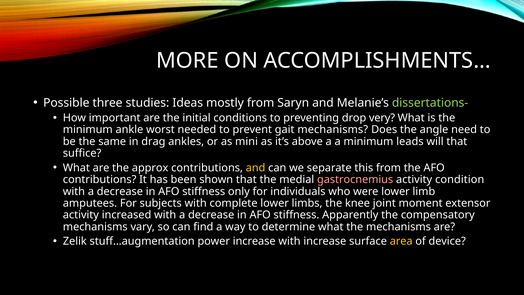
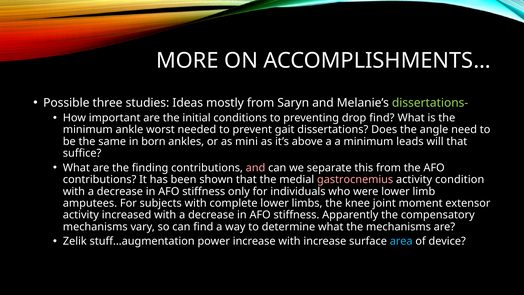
drop very: very -> find (382, 118)
gait mechanisms: mechanisms -> dissertations (333, 130)
drag: drag -> born (153, 141)
approx: approx -> finding (150, 168)
and colour: yellow -> pink (256, 168)
area colour: yellow -> light blue (401, 241)
